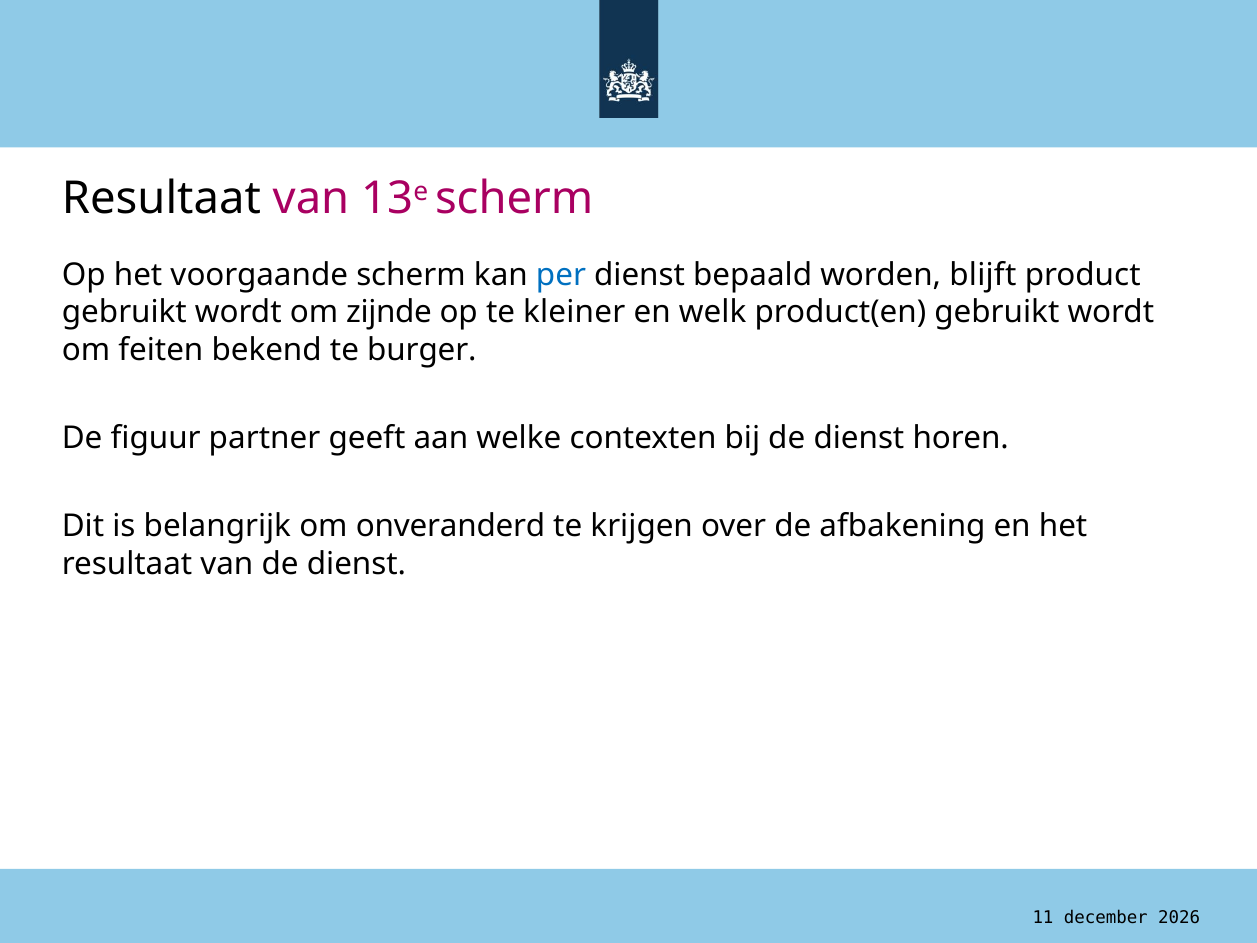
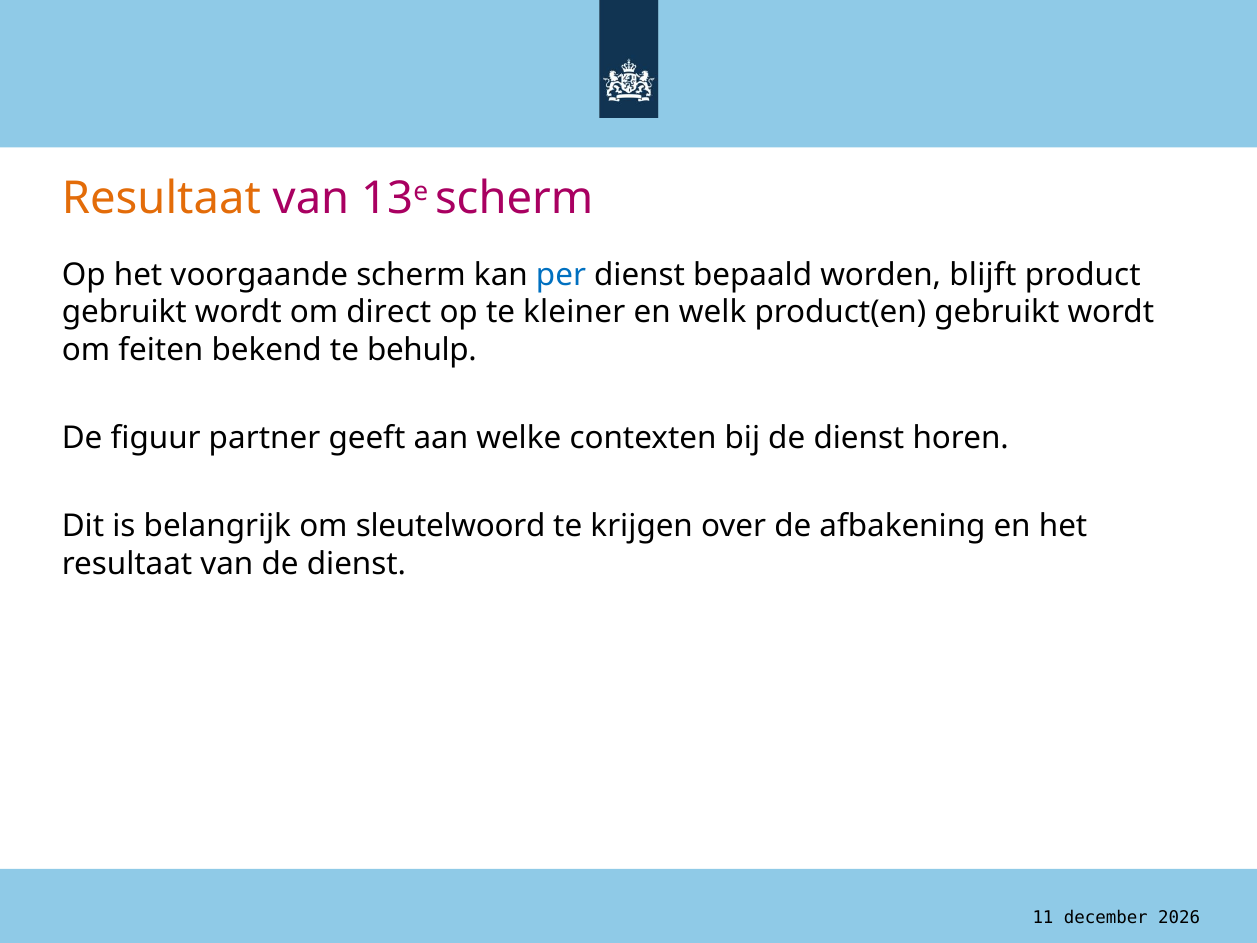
Resultaat colour: black -> orange (161, 199)
zijnde: zijnde -> direct (389, 312)
burger: burger -> behulp (422, 350)
onveranderd: onveranderd -> sleutelwoord (451, 526)
